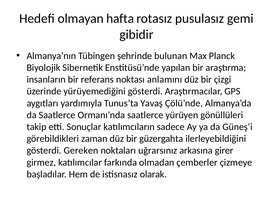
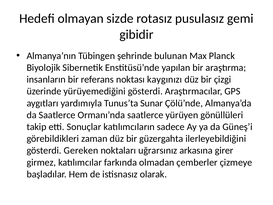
hafta: hafta -> sizde (120, 18)
anlamını: anlamını -> kaygınızı (165, 79)
Yavaş: Yavaş -> Sunar (152, 103)
